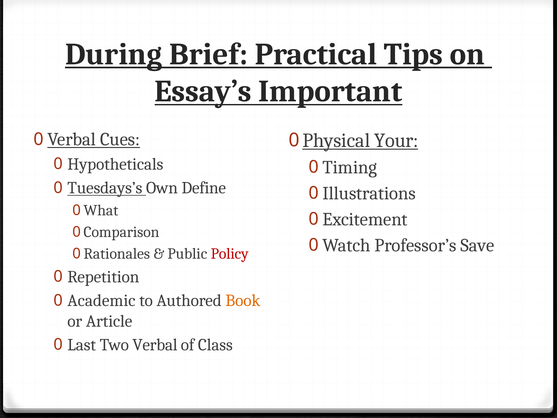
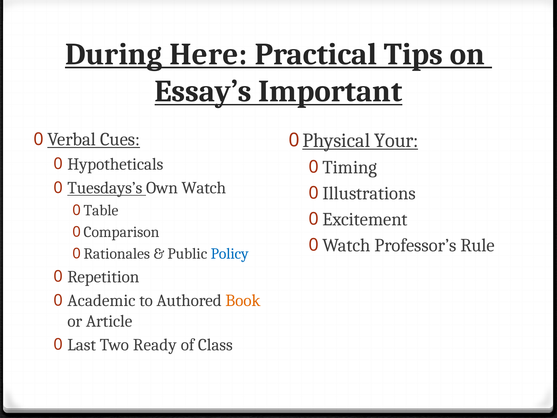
Brief: Brief -> Here (208, 54)
Own Define: Define -> Watch (204, 188)
What: What -> Table (101, 210)
Save: Save -> Rule (477, 245)
Policy colour: red -> blue (230, 254)
Two Verbal: Verbal -> Ready (155, 345)
